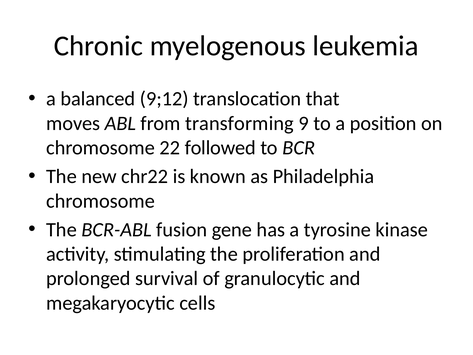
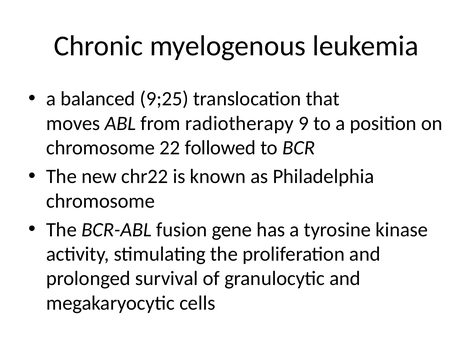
9;12: 9;12 -> 9;25 (164, 99)
transforming: transforming -> radiotherapy (239, 123)
